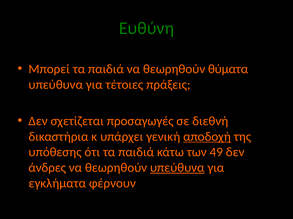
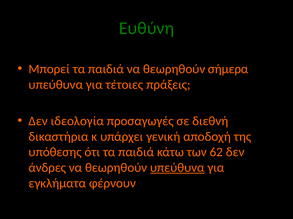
θύματα: θύματα -> σήμερα (228, 69)
σχετίζεται: σχετίζεται -> ιδεολογία (77, 121)
αποδοχή underline: present -> none (207, 137)
49: 49 -> 62 (216, 153)
